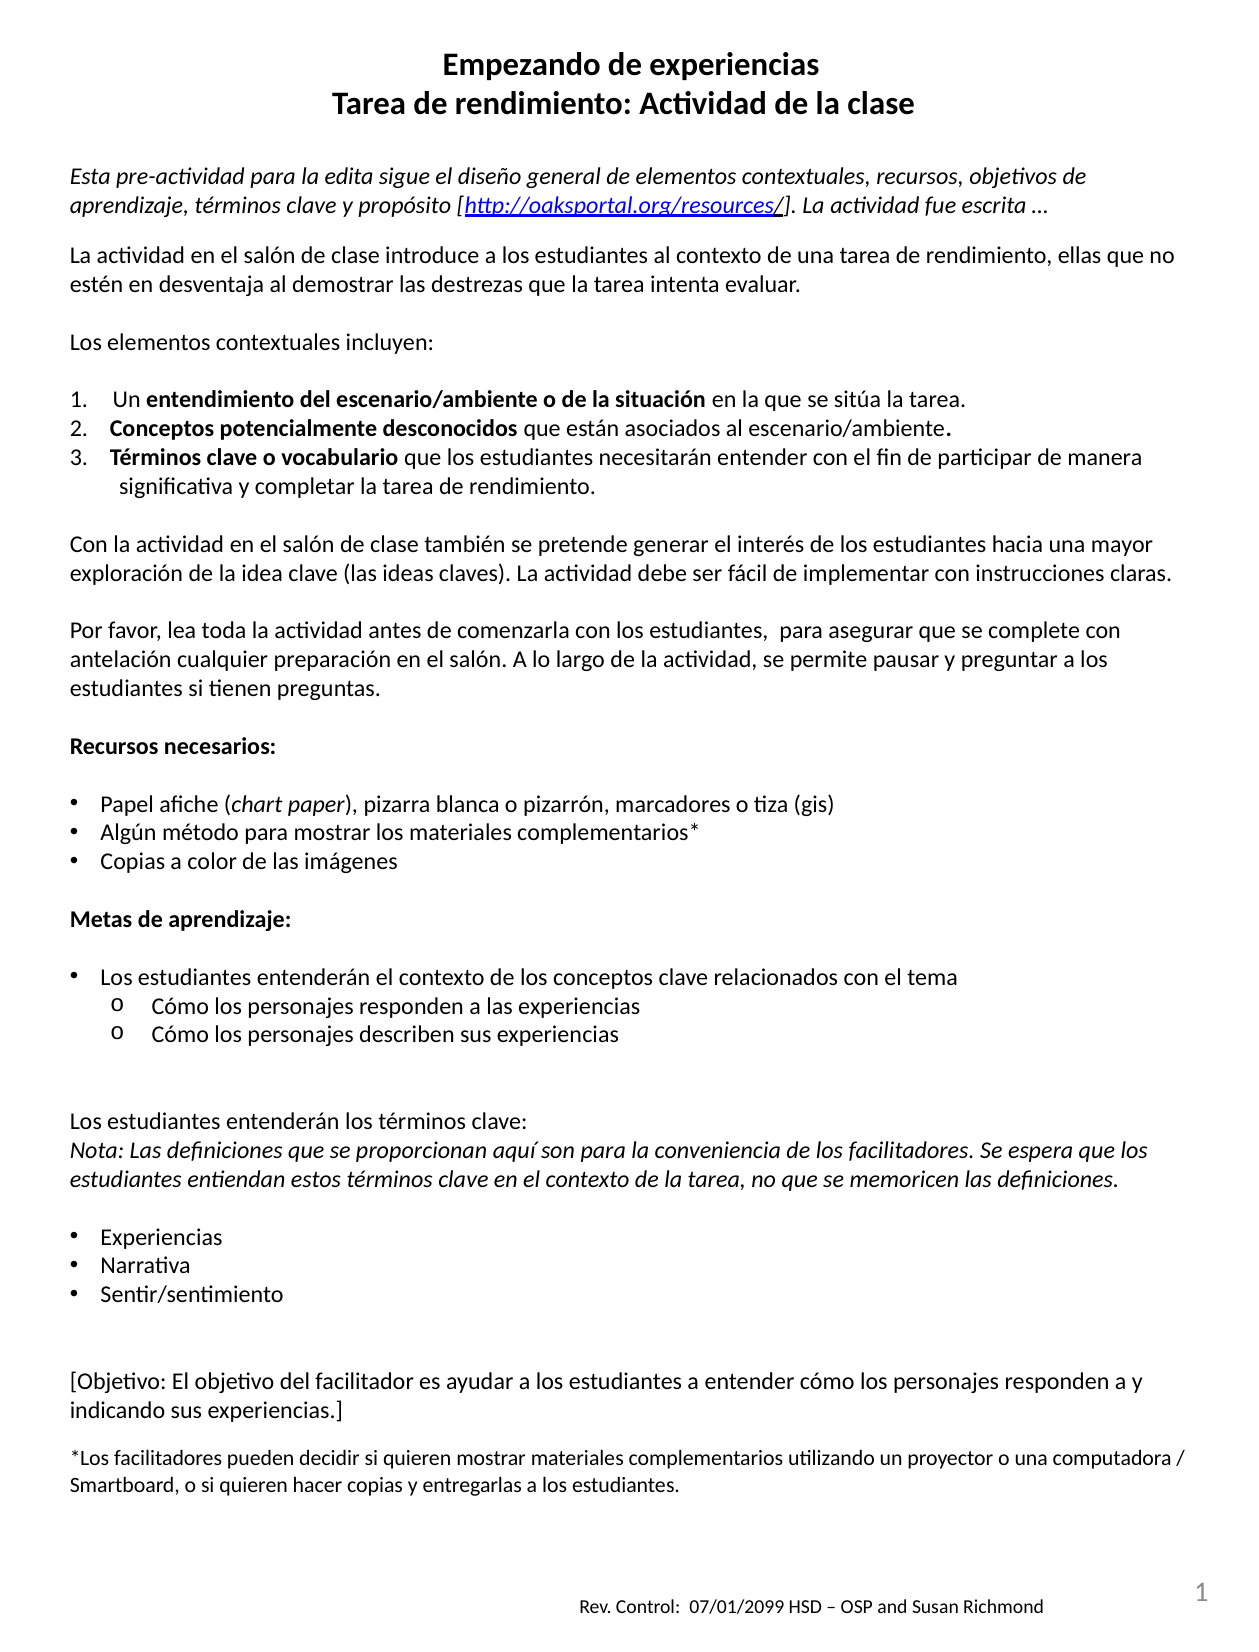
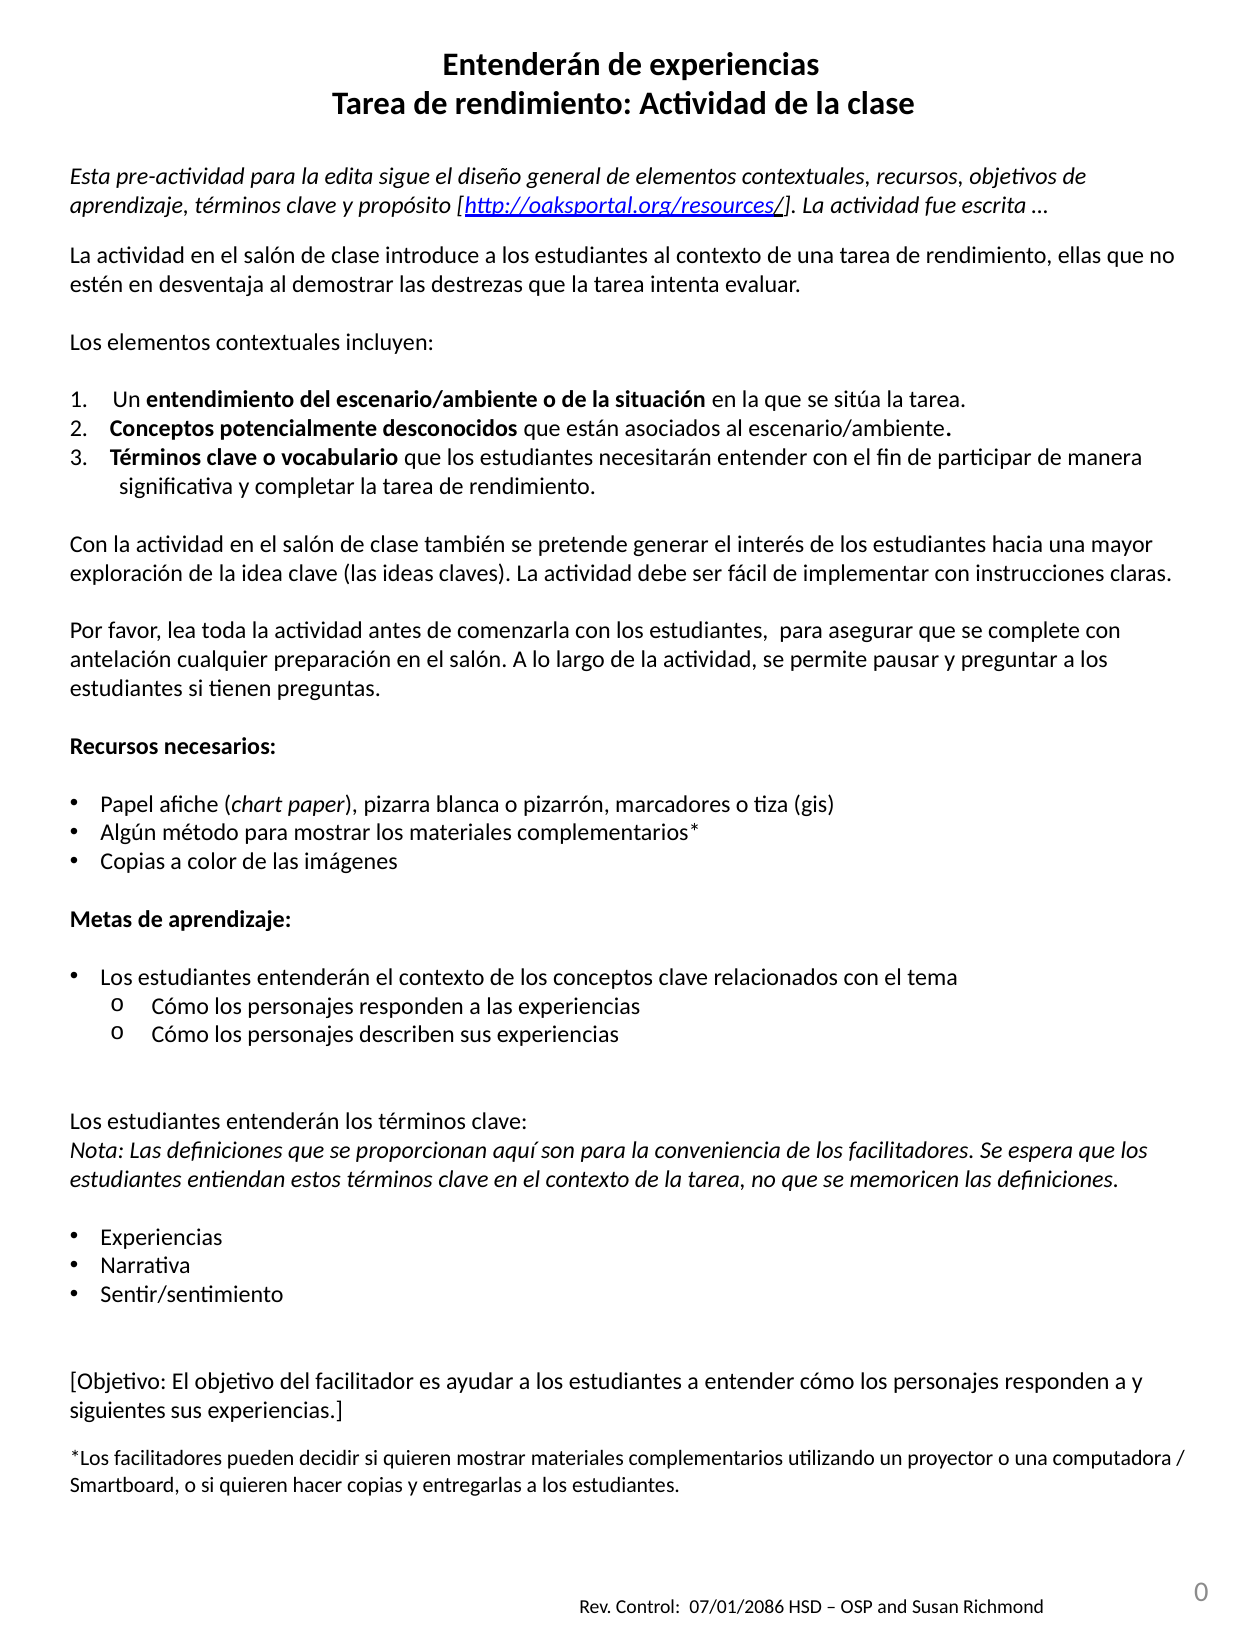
Empezando: Empezando -> Entenderán (522, 65)
indicando: indicando -> siguientes (118, 1411)
07/01/2099: 07/01/2099 -> 07/01/2086 (737, 1608)
Richmond 1: 1 -> 0 (1201, 1593)
